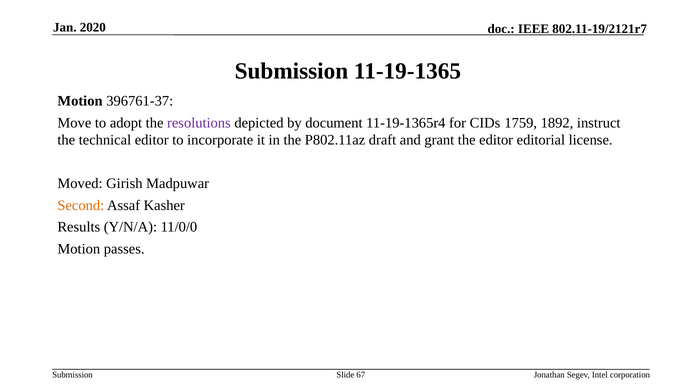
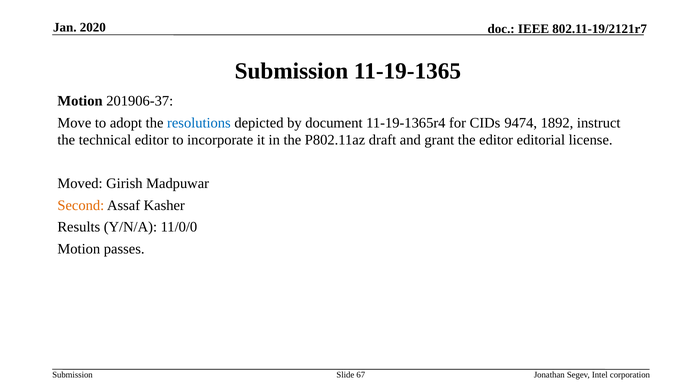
396761-37: 396761-37 -> 201906-37 (140, 101)
resolutions colour: purple -> blue (199, 123)
1759: 1759 -> 9474 (521, 123)
